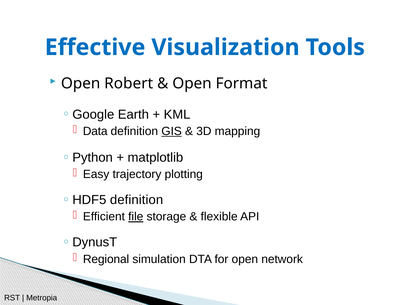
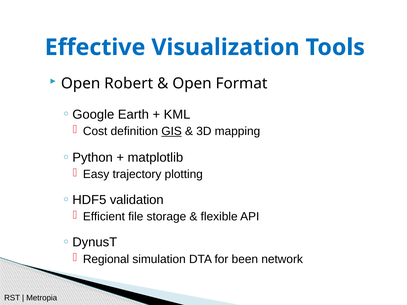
Data: Data -> Cost (95, 131)
definition: definition -> validation (137, 200)
file underline: present -> none (136, 217)
for open: open -> been (245, 259)
